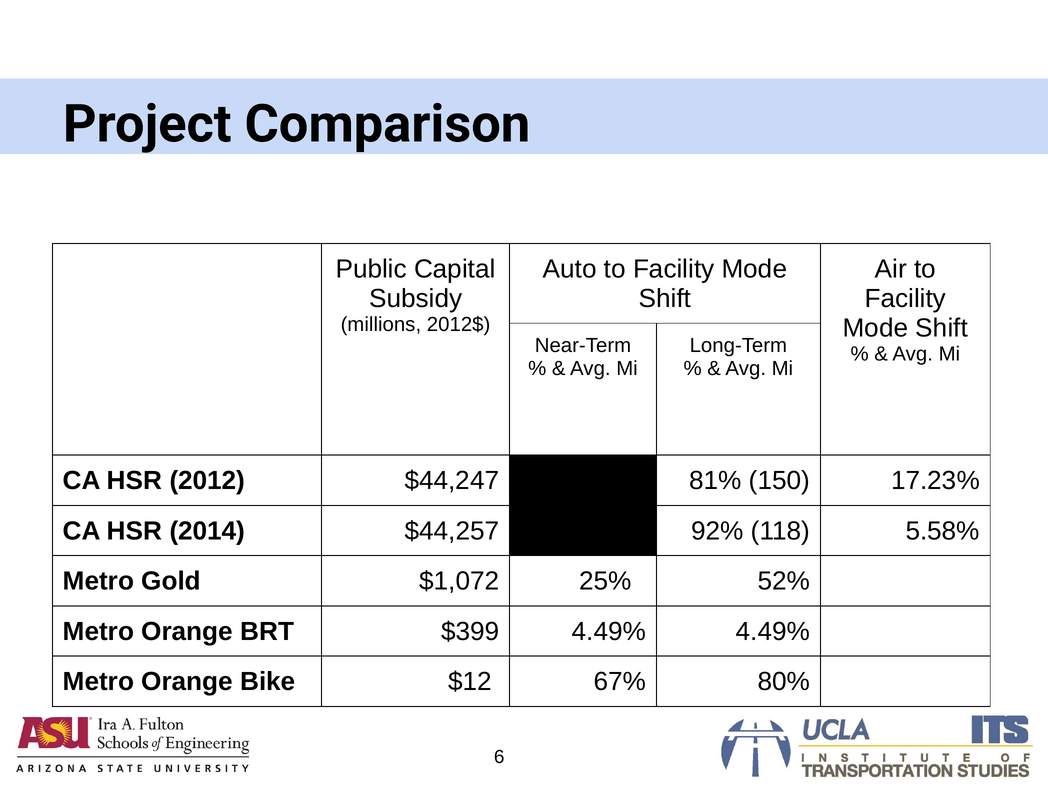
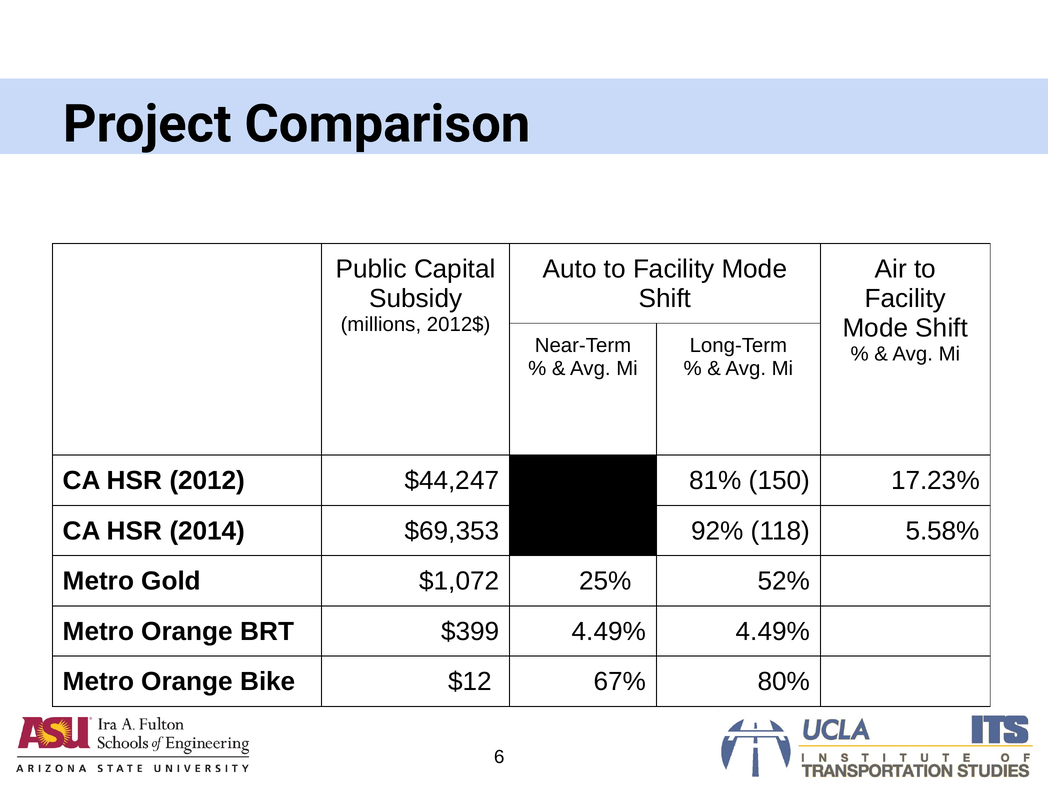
$44,257: $44,257 -> $69,353 (452, 531)
